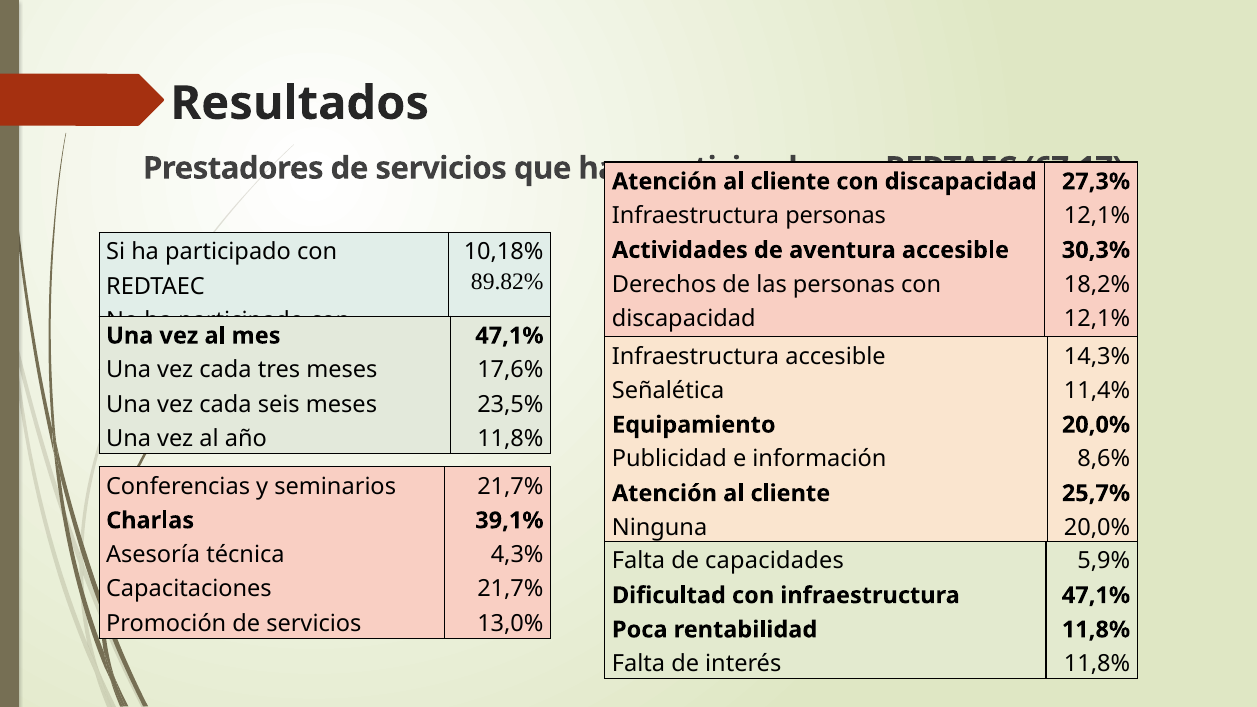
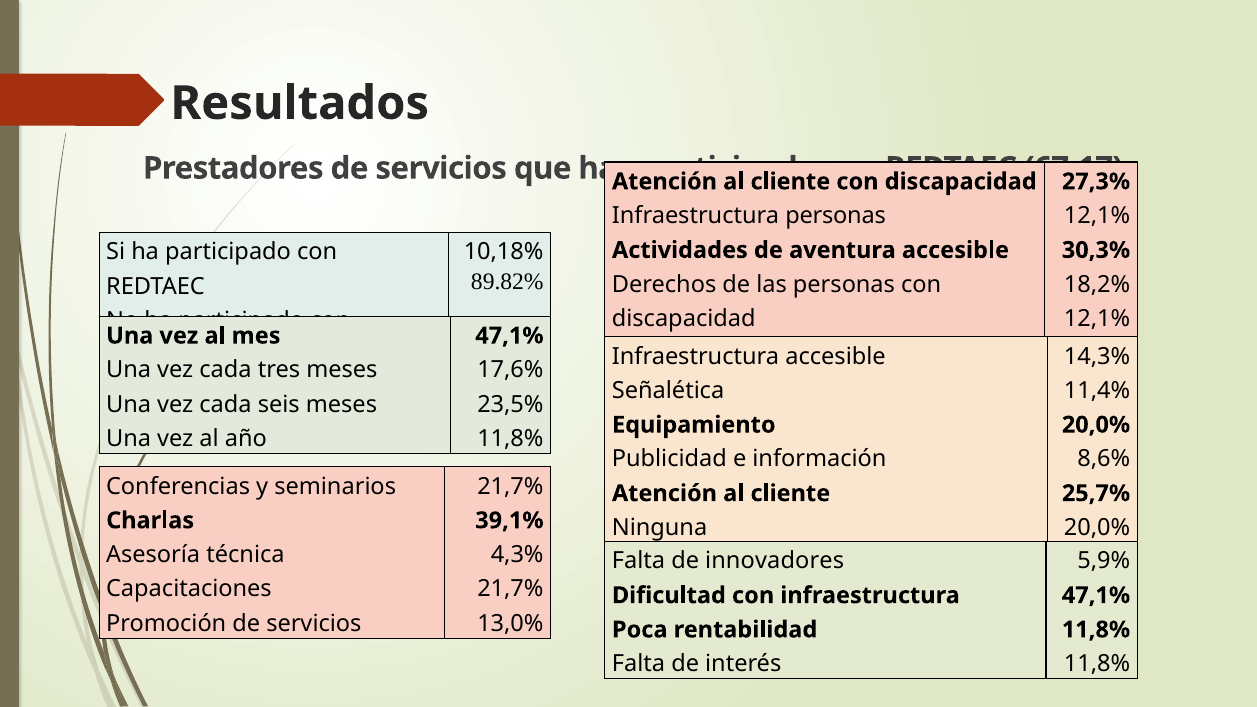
capacidades: capacidades -> innovadores (775, 561)
